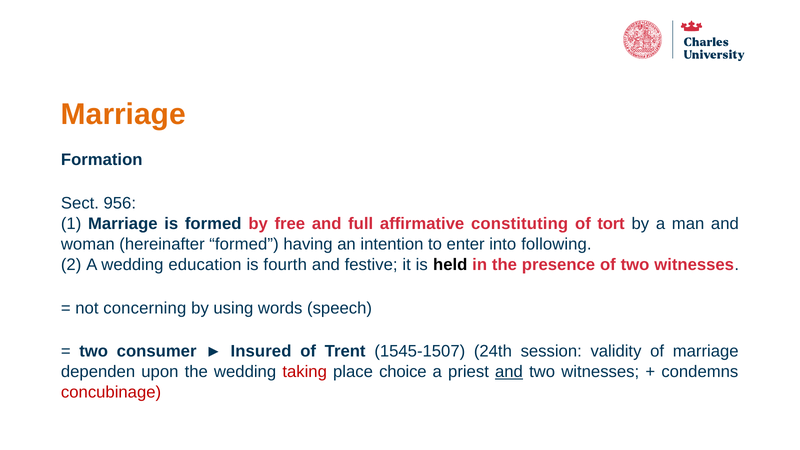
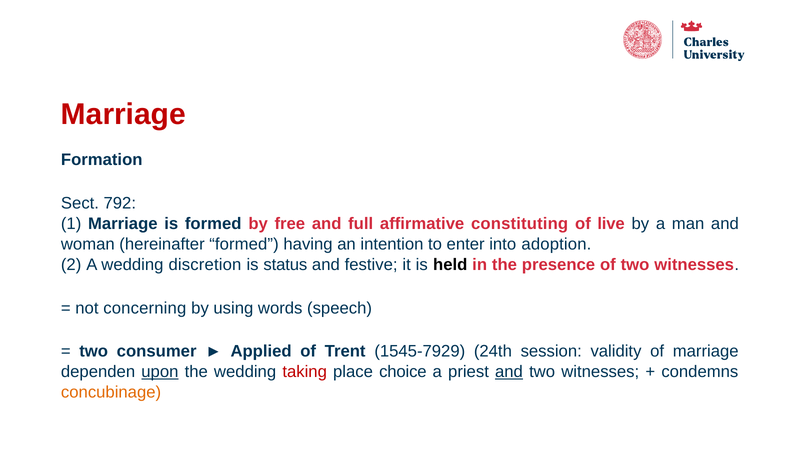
Marriage colour: orange -> red (123, 114)
956: 956 -> 792 (120, 203)
tort: tort -> live (611, 224)
following: following -> adoption (556, 244)
education: education -> discretion (205, 265)
fourth: fourth -> status (285, 265)
Insured: Insured -> Applied (261, 351)
1545-1507: 1545-1507 -> 1545-7929 (420, 351)
upon underline: none -> present (160, 372)
concubinage colour: red -> orange (111, 392)
